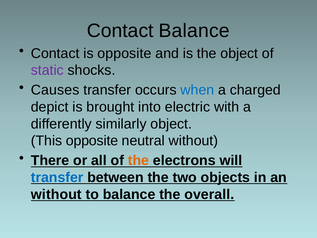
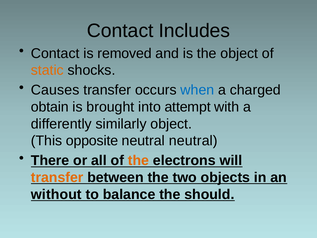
Contact Balance: Balance -> Includes (194, 31)
is opposite: opposite -> removed (125, 53)
static colour: purple -> orange (47, 70)
depict: depict -> obtain (50, 107)
electric: electric -> attempt (188, 107)
neutral without: without -> neutral (193, 141)
transfer colour: blue -> orange (57, 177)
overall: overall -> should (209, 194)
